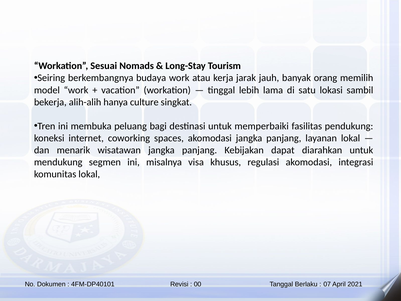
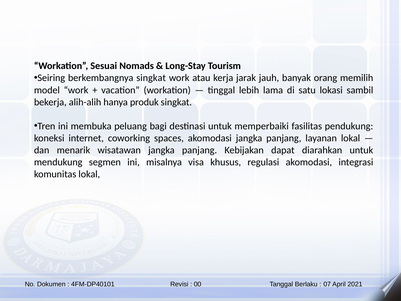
berkembangnya budaya: budaya -> singkat (151, 78)
culture: culture -> produk (144, 102)
